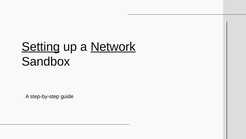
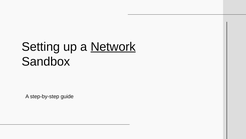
Setting underline: present -> none (41, 47)
